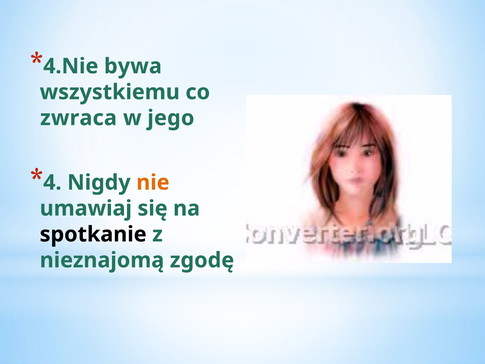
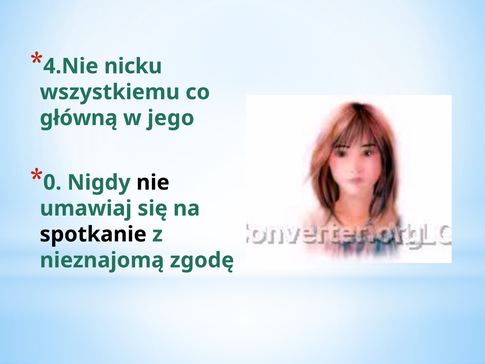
bywa: bywa -> nicku (133, 66)
zwraca: zwraca -> główną (79, 118)
4: 4 -> 0 (52, 182)
nie colour: orange -> black (153, 182)
